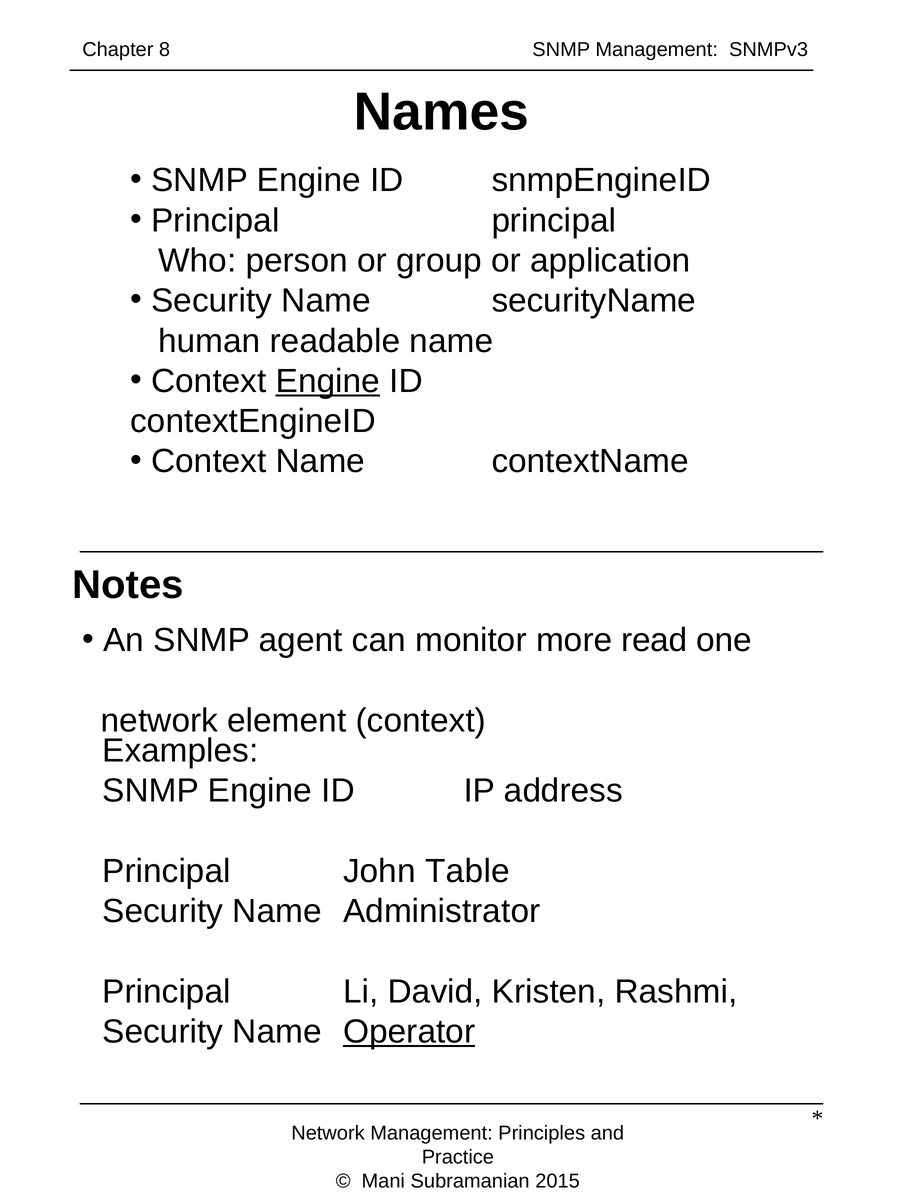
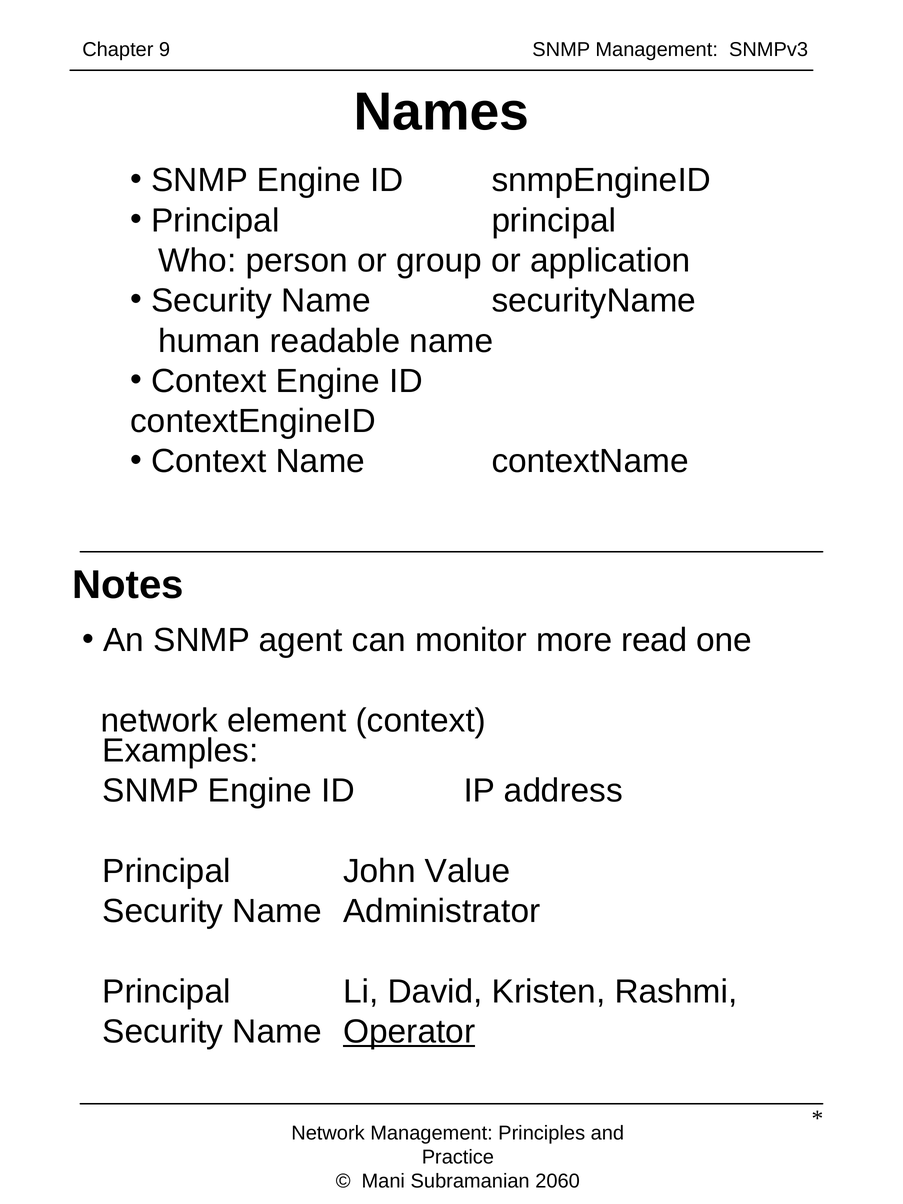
8: 8 -> 9 (165, 50)
Engine underline: present -> none (328, 381)
Table: Table -> Value (468, 871)
2015: 2015 -> 2060 (558, 1181)
